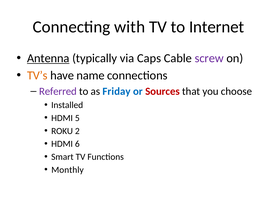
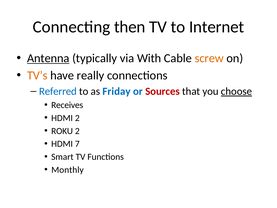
with: with -> then (130, 27)
Caps: Caps -> With (149, 58)
screw colour: purple -> orange (209, 58)
name: name -> really (90, 75)
Referred colour: purple -> blue (58, 91)
choose underline: none -> present (237, 91)
Installed: Installed -> Receives (67, 105)
HDMI 5: 5 -> 2 (77, 118)
6: 6 -> 7 (77, 144)
